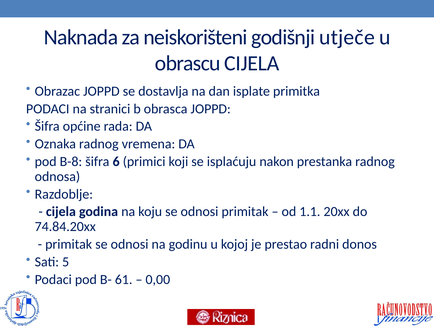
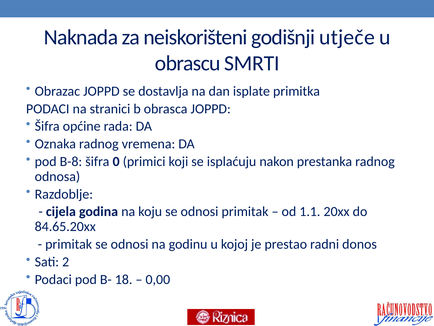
obrascu CIJELA: CIJELA -> SMRTI (252, 63)
6: 6 -> 0 (116, 161)
74.84.20xx: 74.84.20xx -> 84.65.20xx (65, 226)
5: 5 -> 2 (66, 261)
61: 61 -> 18 (124, 279)
